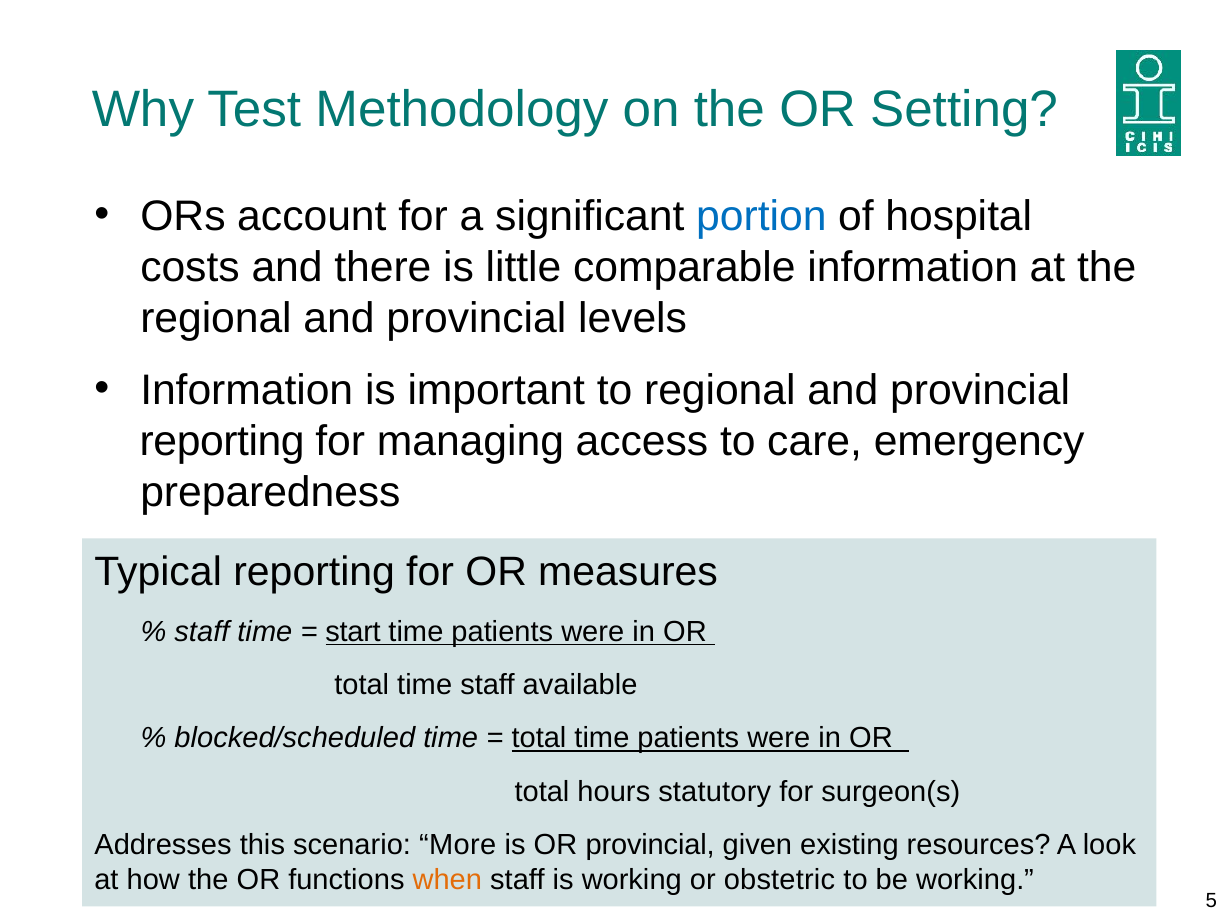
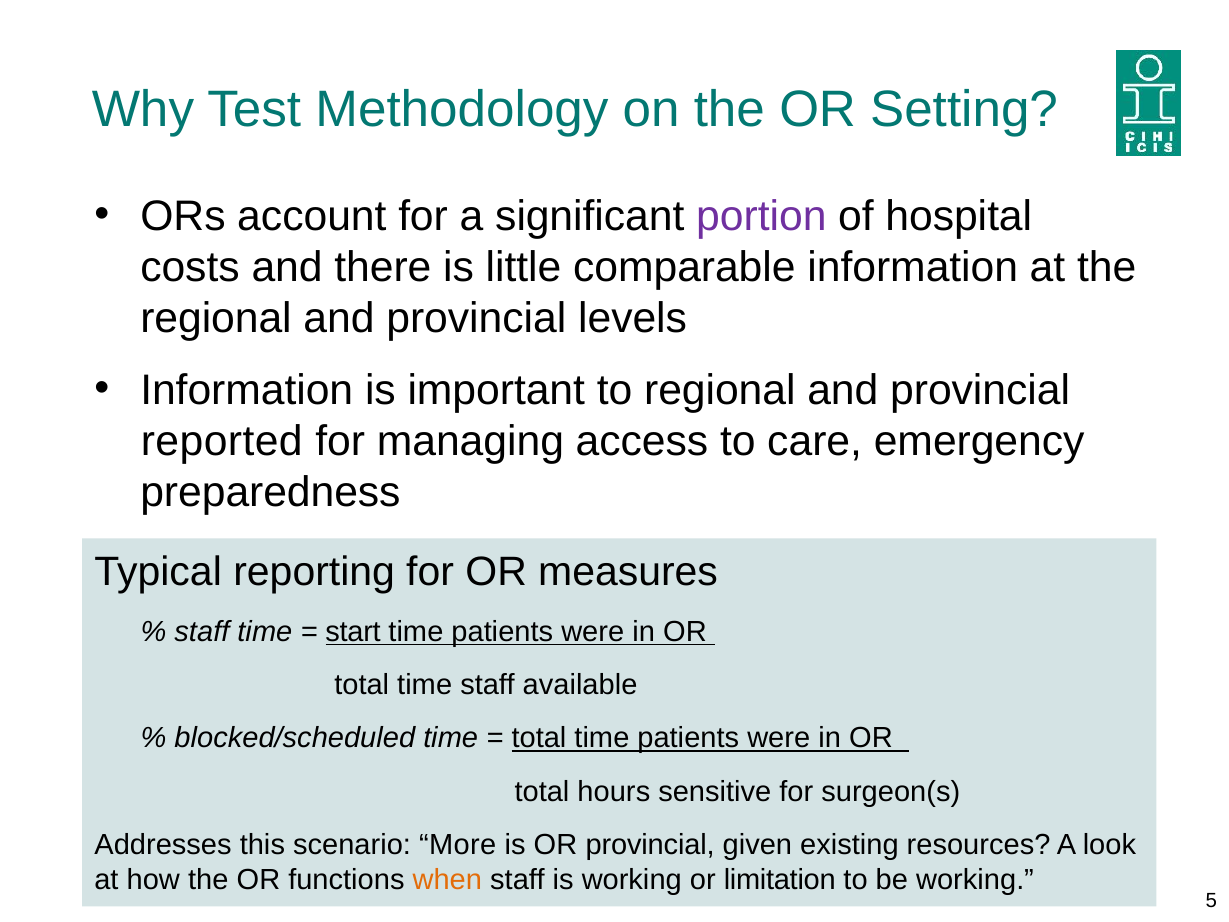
portion colour: blue -> purple (761, 216)
reporting: reporting -> reported (222, 441)
statutory: statutory -> sensitive (715, 791)
obstetric: obstetric -> limitation (780, 879)
